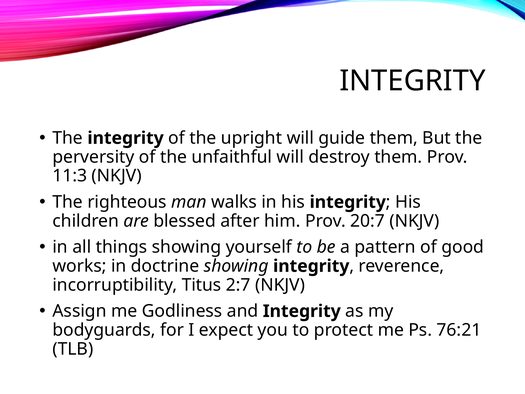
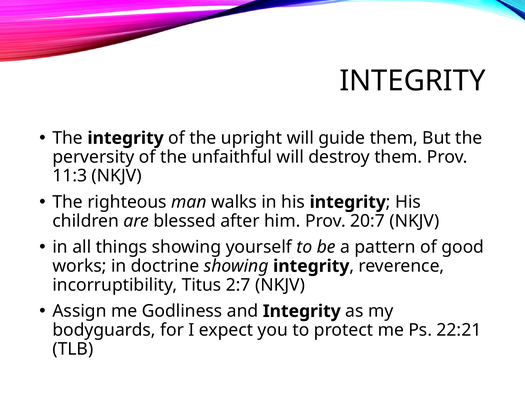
76:21: 76:21 -> 22:21 (459, 330)
